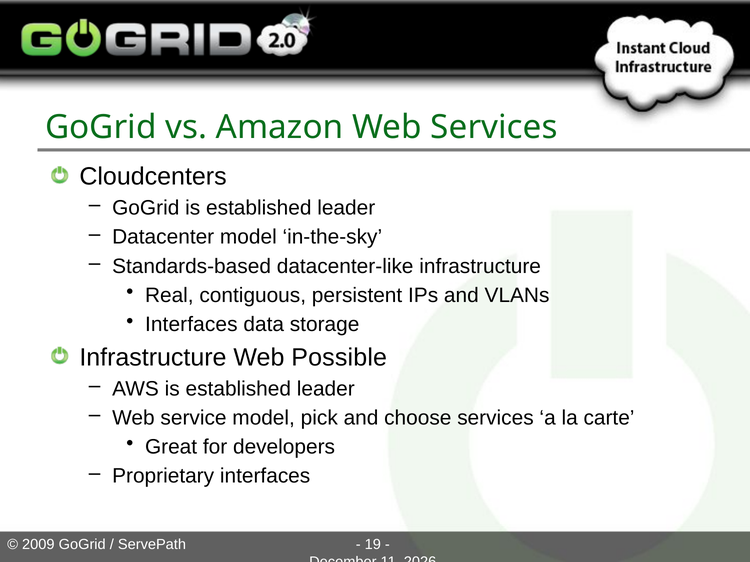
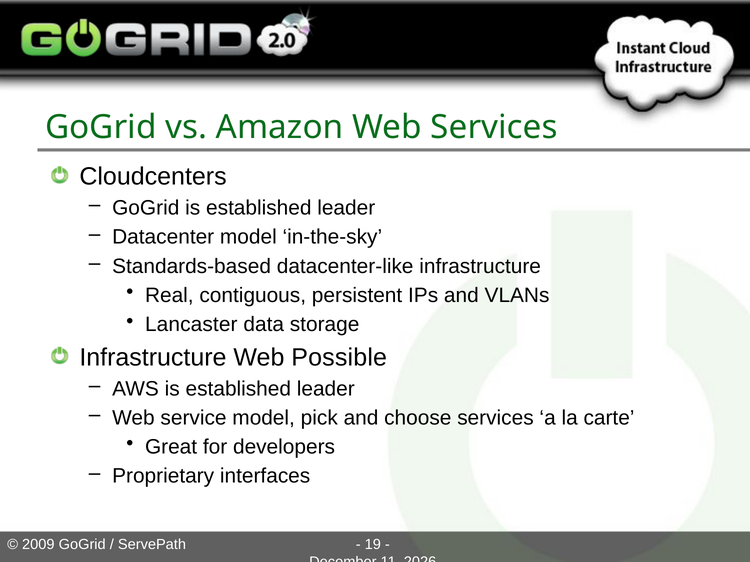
Interfaces: Interfaces -> Lancaster (191, 325)
